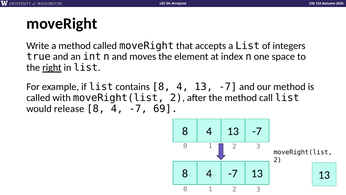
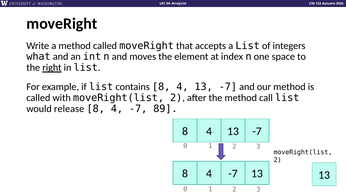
true: true -> what (39, 57)
69: 69 -> 89 (165, 108)
